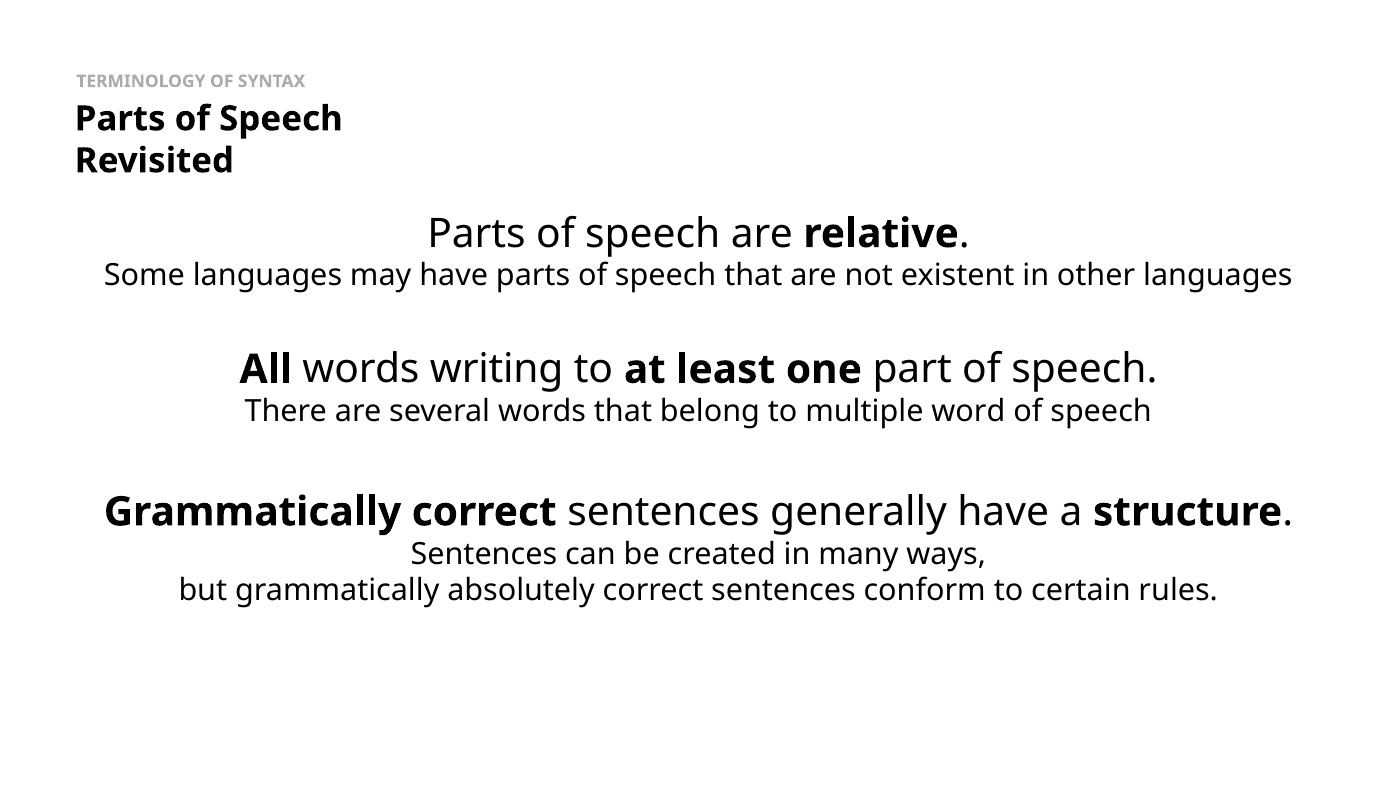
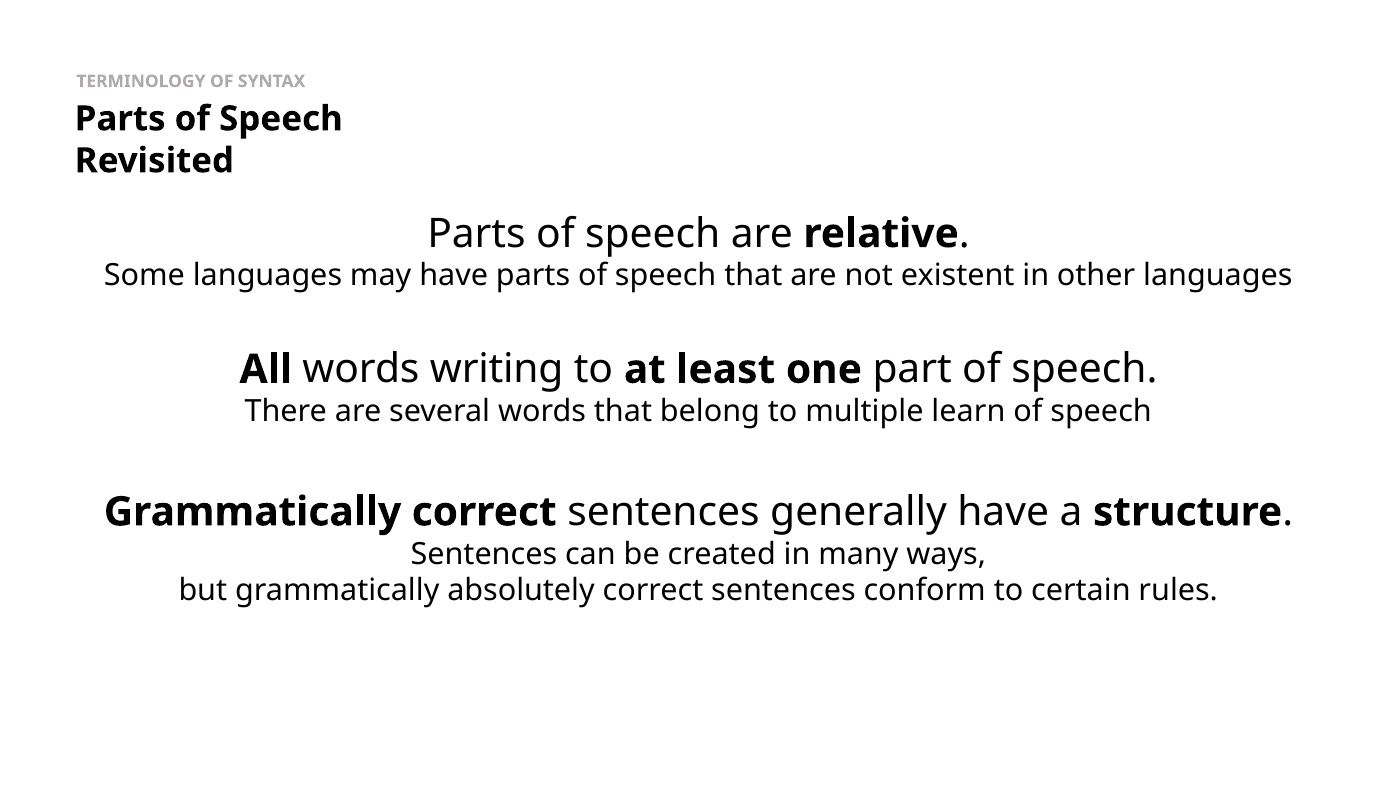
word: word -> learn (968, 411)
